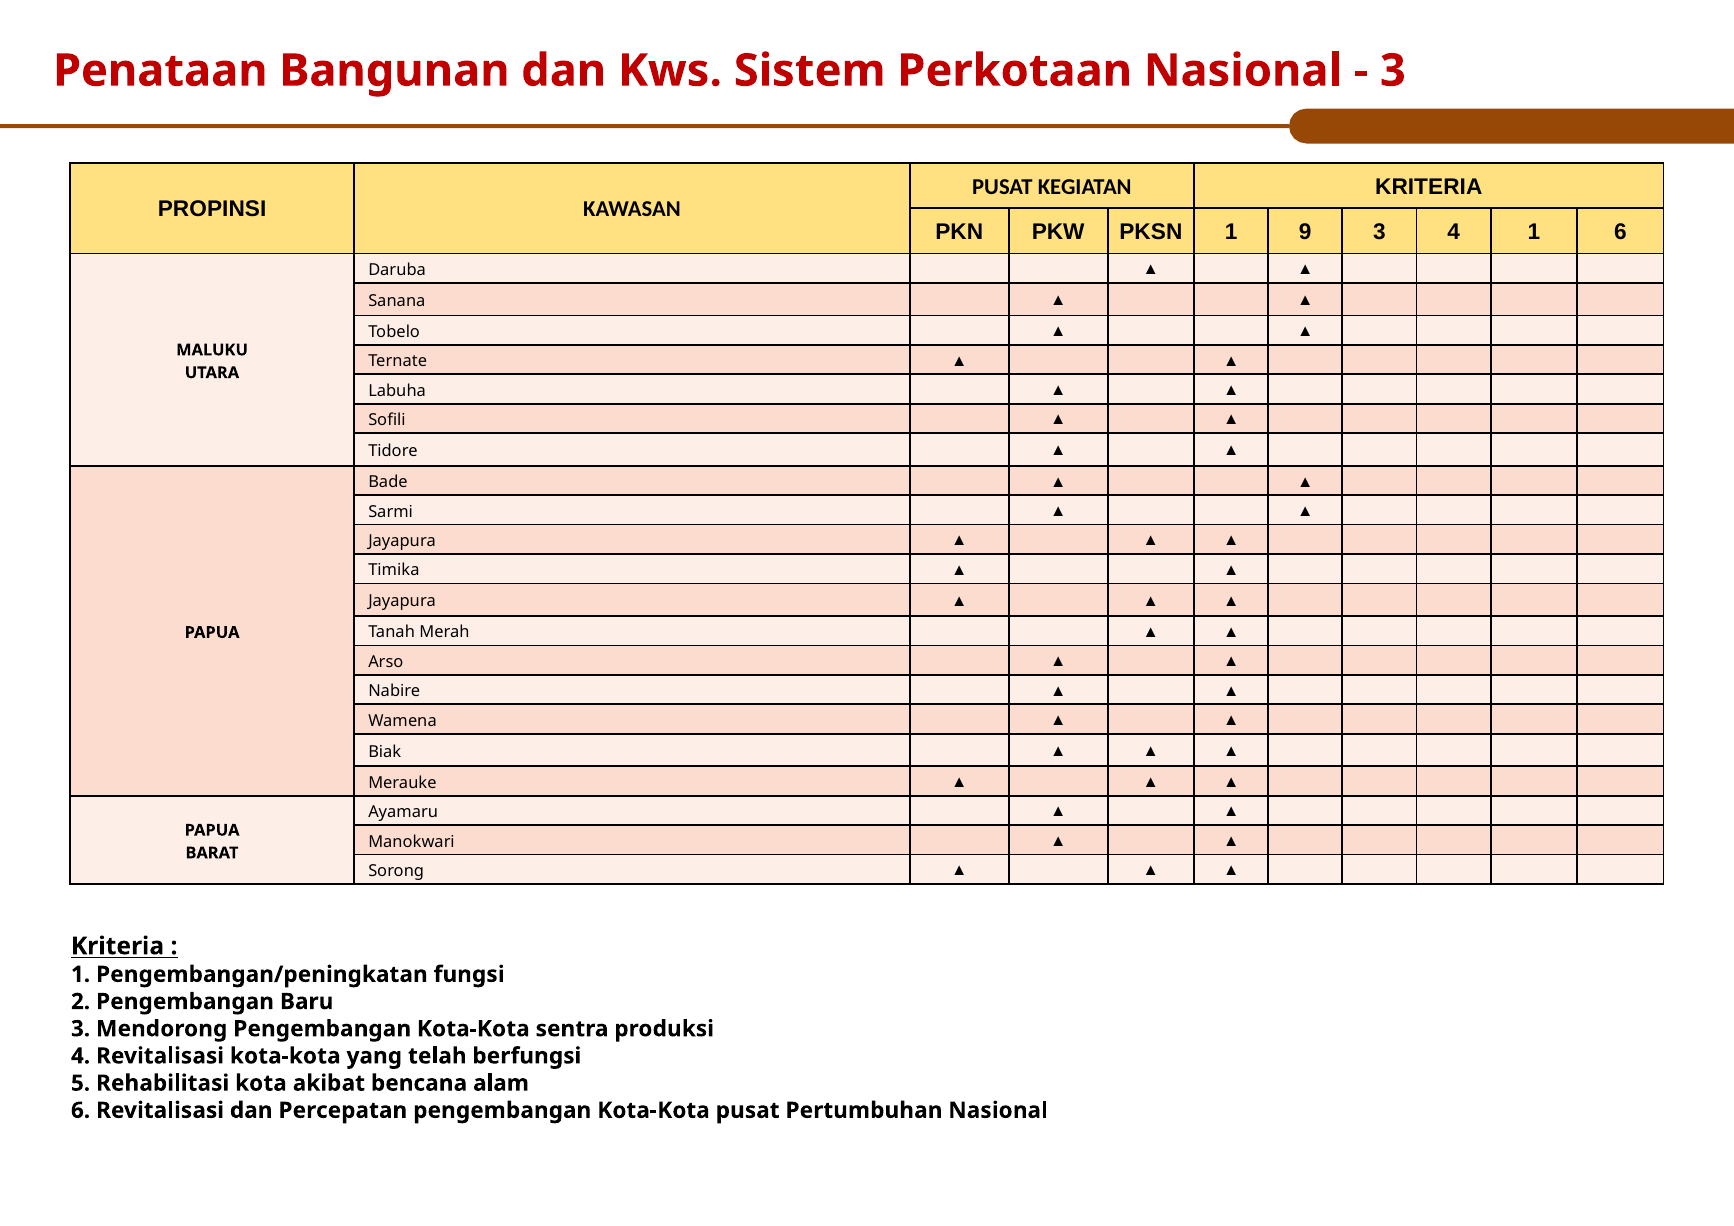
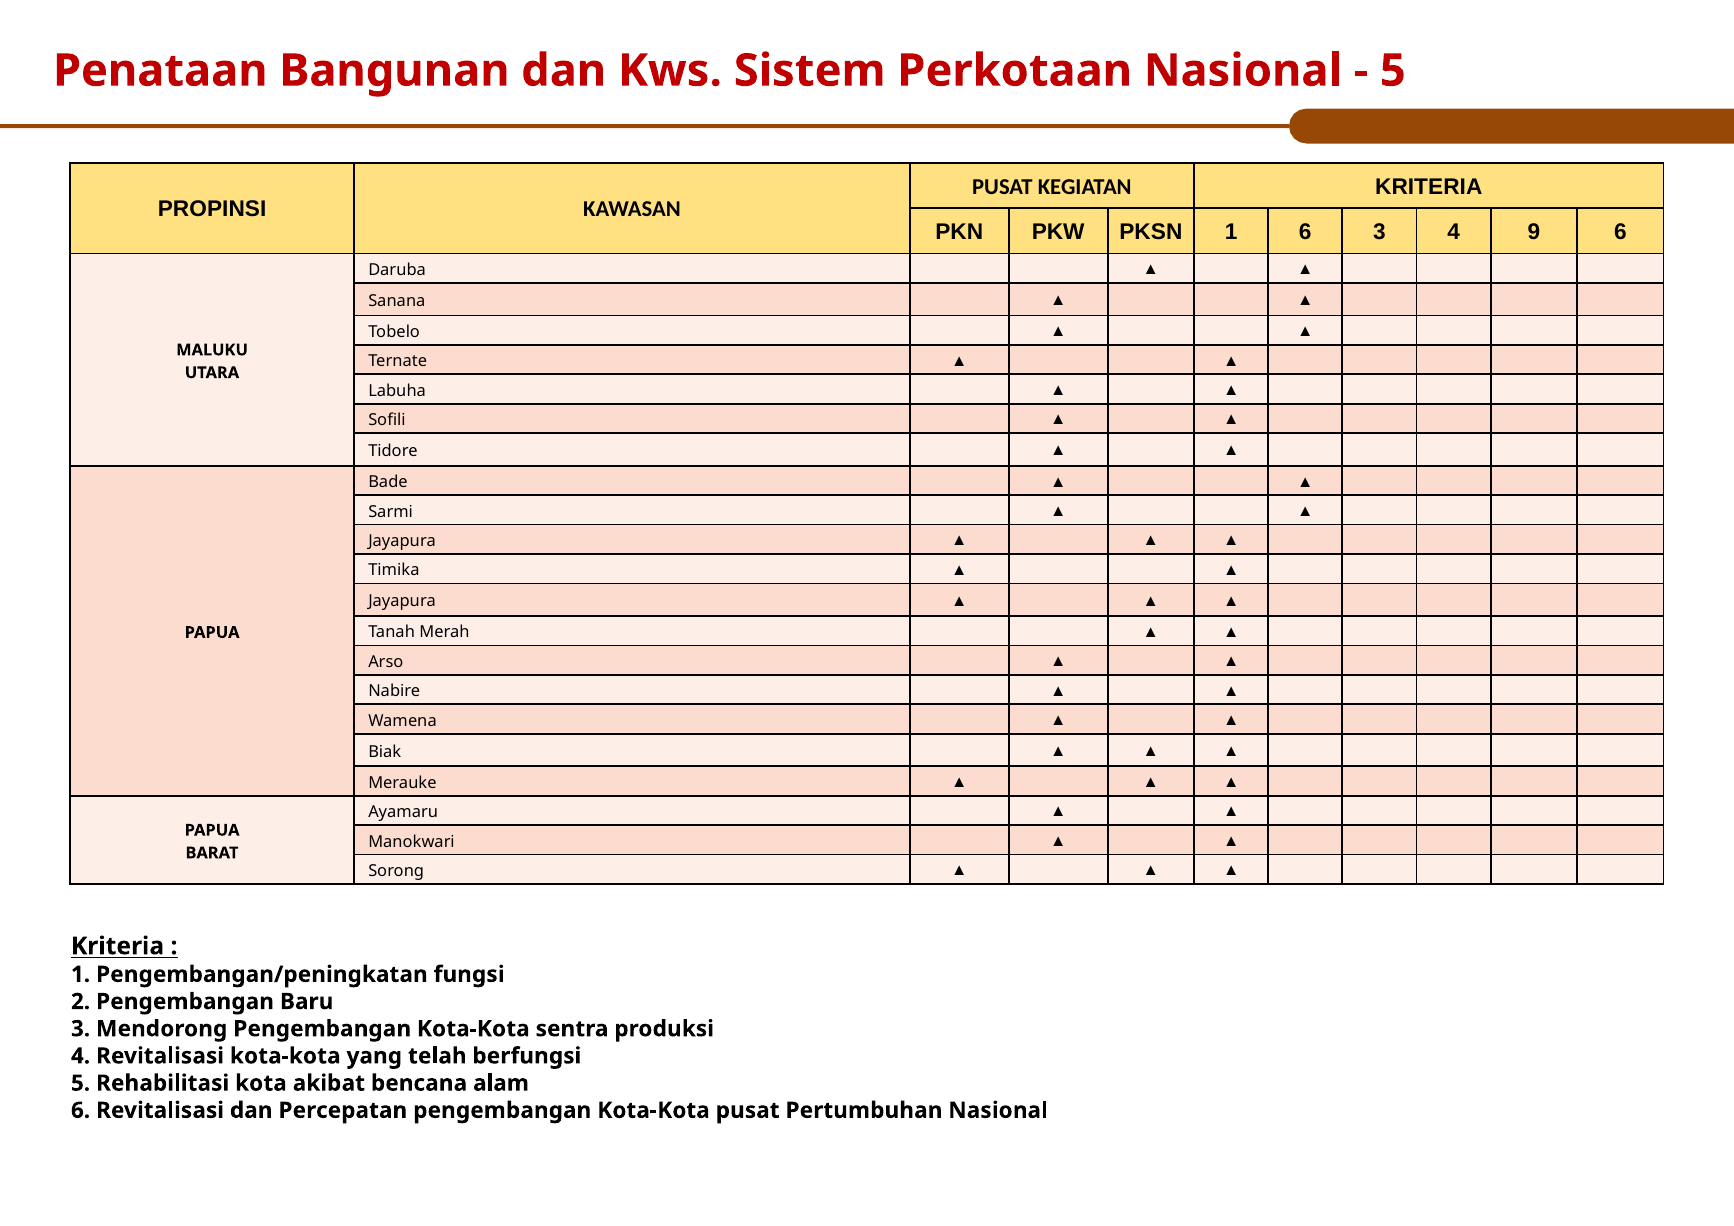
3: 3 -> 5 (1393, 71)
1 9: 9 -> 6 (1305, 232)
4 1: 1 -> 9 (1534, 232)
